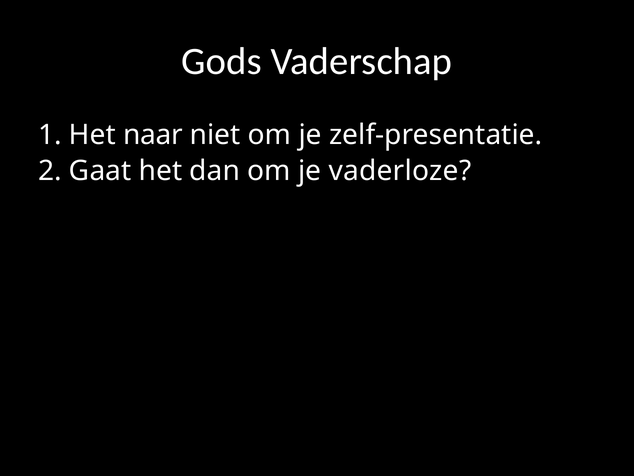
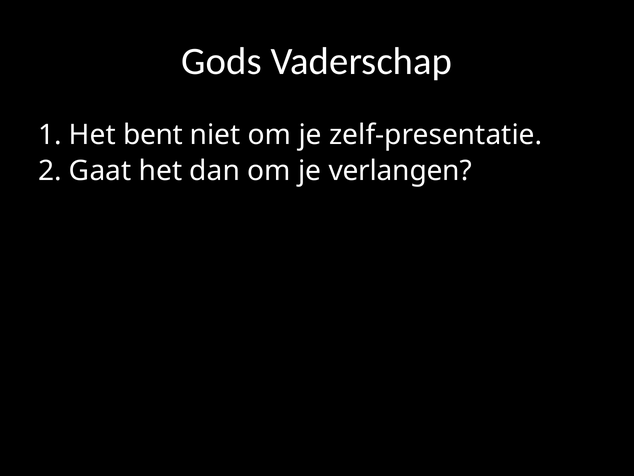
naar: naar -> bent (153, 135)
vaderloze: vaderloze -> verlangen (400, 171)
